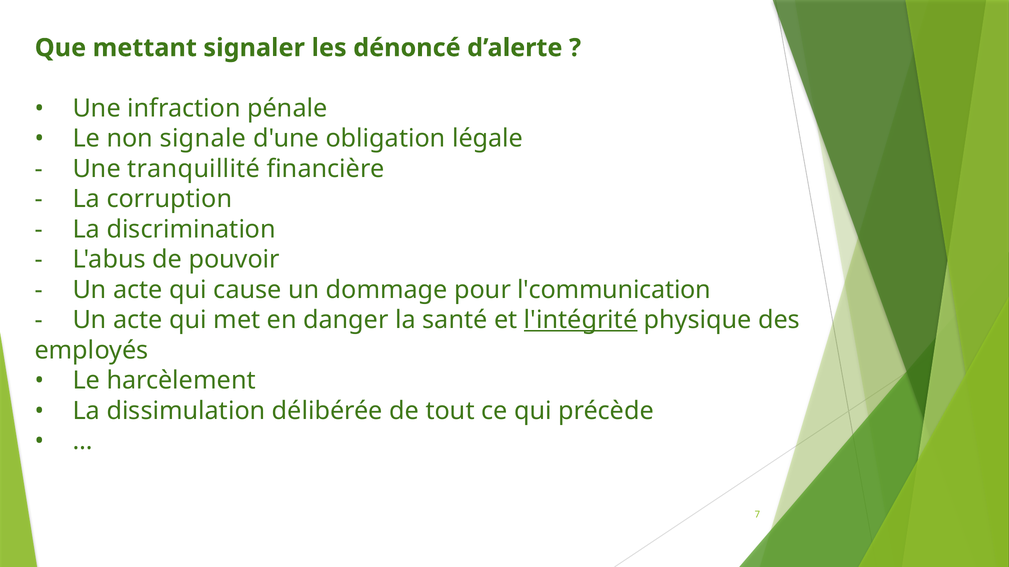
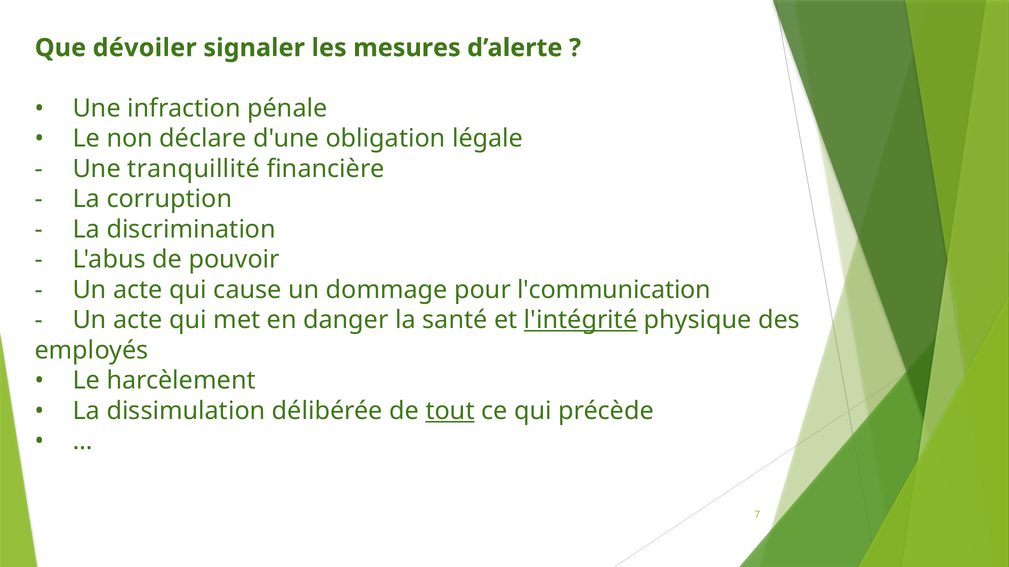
mettant: mettant -> dévoiler (145, 48)
dénoncé: dénoncé -> mesures (407, 48)
signale: signale -> déclare (203, 139)
tout underline: none -> present (450, 411)
